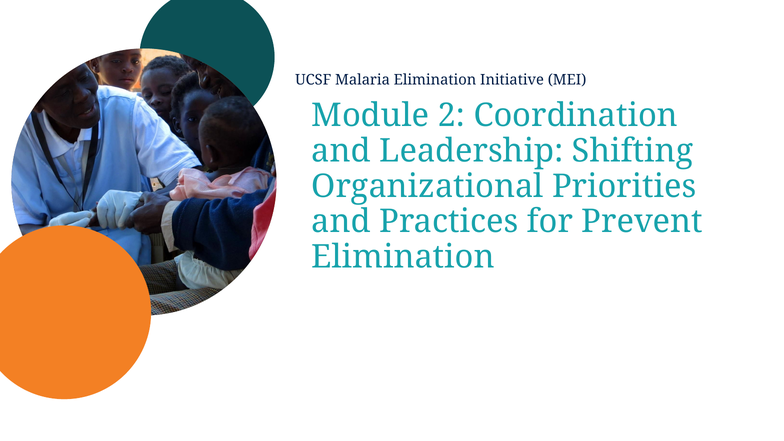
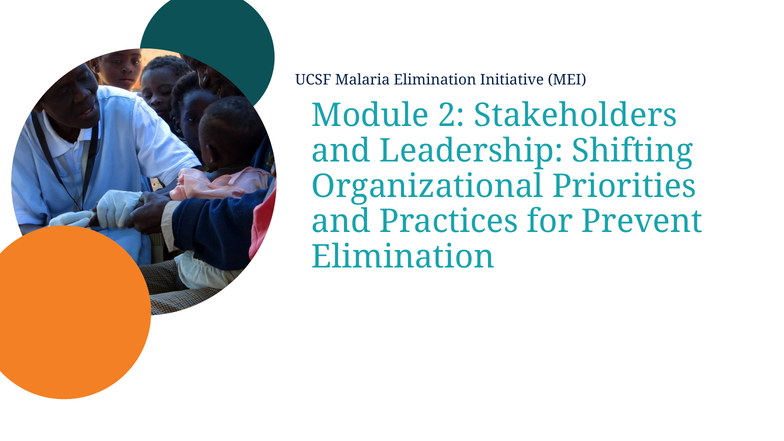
Coordination: Coordination -> Stakeholders (576, 116)
